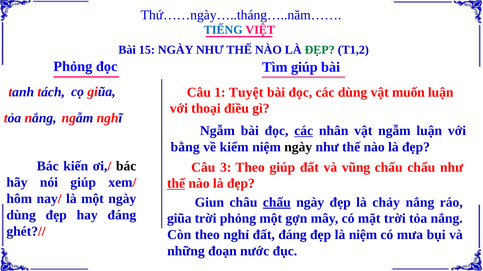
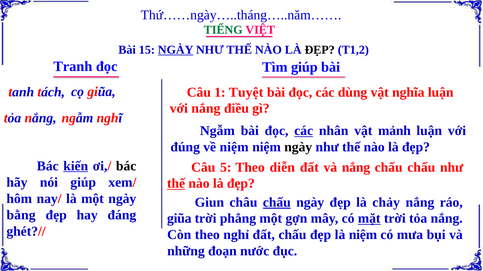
TIẾNG colour: blue -> green (223, 30)
NGÀY underline: none -> present (176, 50)
ĐẸP colour: green -> black (320, 50)
Phỏng: Phỏng -> Tranh (73, 67)
muốn: muốn -> nghĩa (408, 92)
với thoại: thoại -> nắng (206, 109)
vật ngẫm: ngẫm -> mảnh (394, 131)
bằng: bằng -> đúng (185, 147)
về kiểm: kiểm -> niệm (234, 147)
kiến underline: none -> present (76, 166)
3: 3 -> 5 (226, 167)
Theo giúp: giúp -> diễn (282, 167)
và vũng: vũng -> nắng (356, 167)
dùng: dùng -> bằng (21, 215)
trời phỏng: phỏng -> phẳng (238, 219)
mặt underline: none -> present (369, 219)
đất đáng: đáng -> chấu (292, 235)
